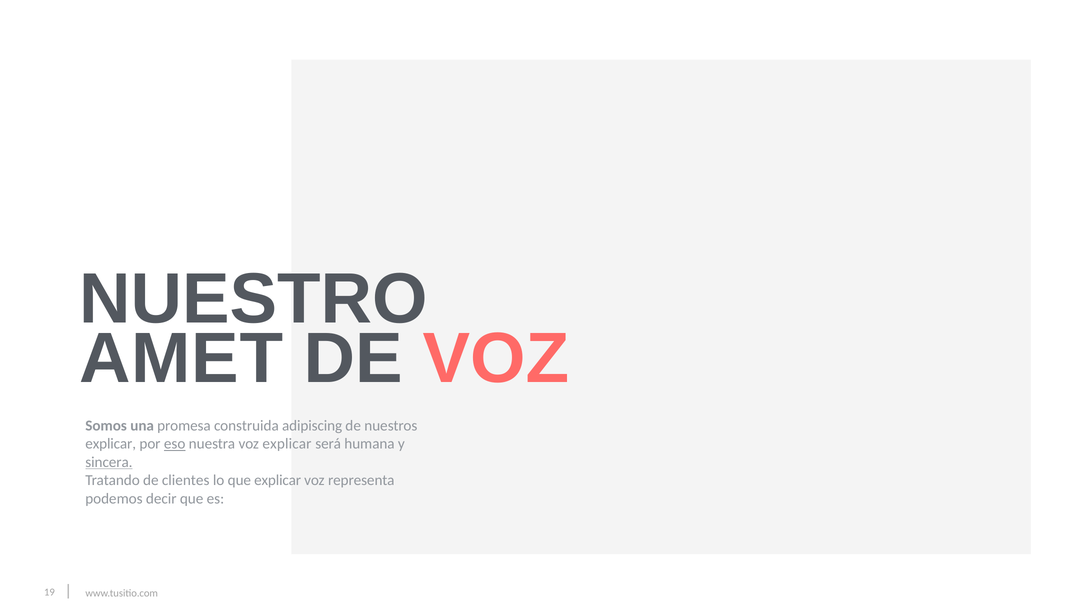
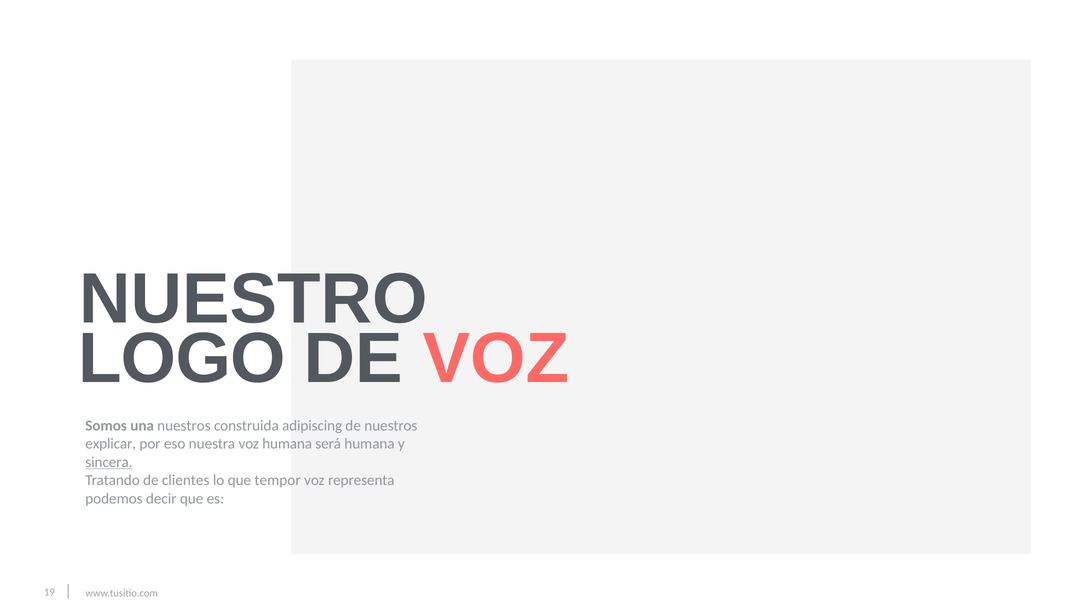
AMET: AMET -> LOGO (182, 359)
una promesa: promesa -> nuestros (184, 426)
eso underline: present -> none (175, 444)
voz explicar: explicar -> humana (287, 444)
que explicar: explicar -> tempor (278, 481)
